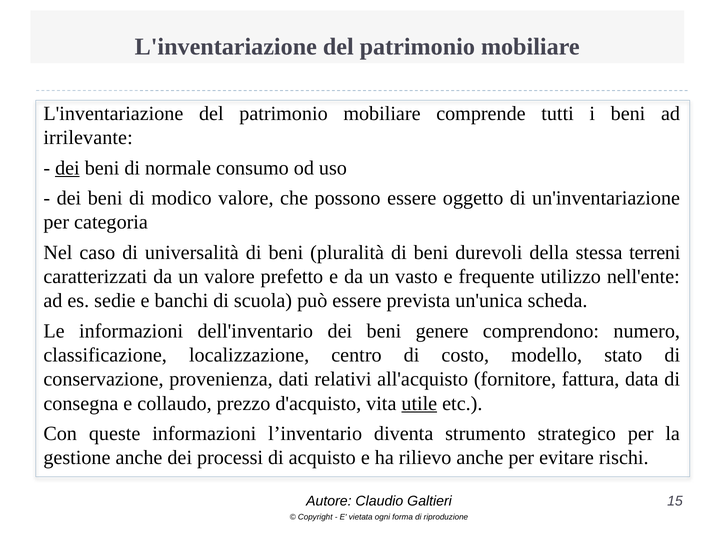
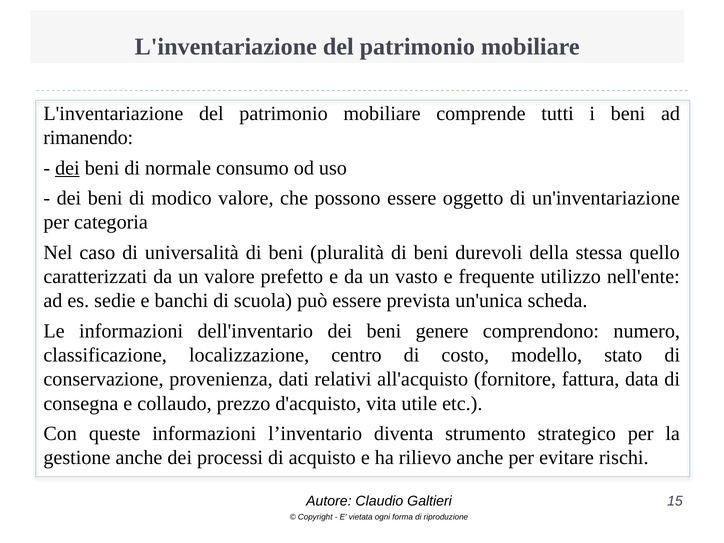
irrilevante: irrilevante -> rimanendo (88, 138)
terreni: terreni -> quello (655, 252)
utile underline: present -> none (419, 403)
